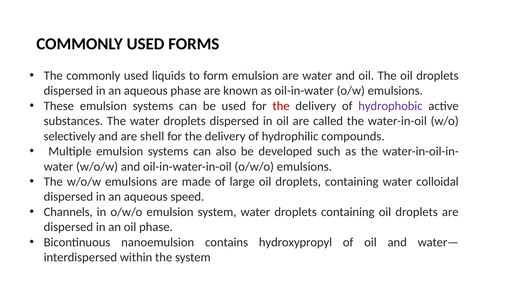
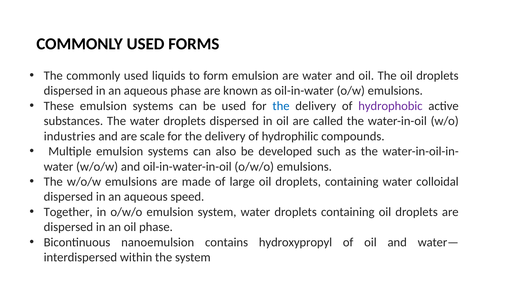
the colour: red -> blue (281, 106)
selectively: selectively -> industries (70, 136)
shell: shell -> scale (152, 136)
Channels: Channels -> Together (68, 212)
